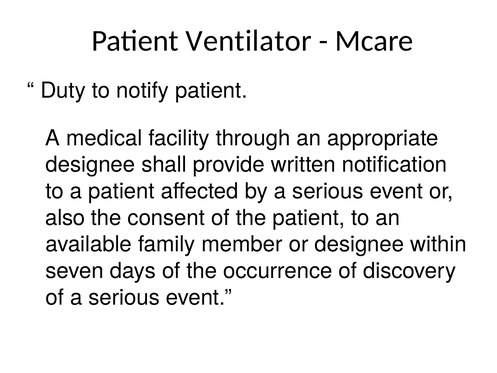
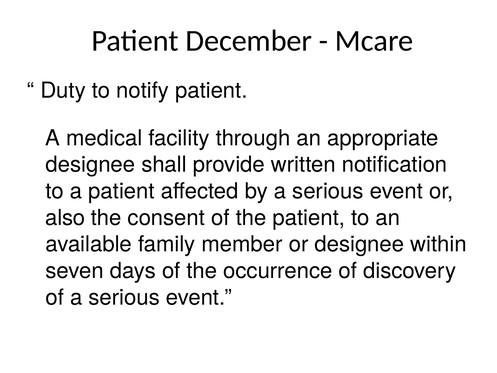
Ventilator: Ventilator -> December (249, 41)
